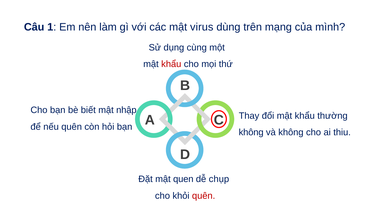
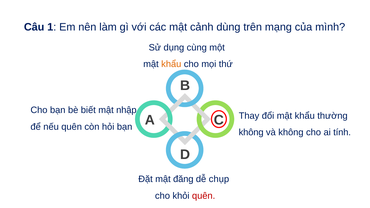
virus: virus -> cảnh (202, 27)
khẩu colour: red -> orange (171, 64)
thiu: thiu -> tính (342, 133)
quen: quen -> đăng (183, 179)
